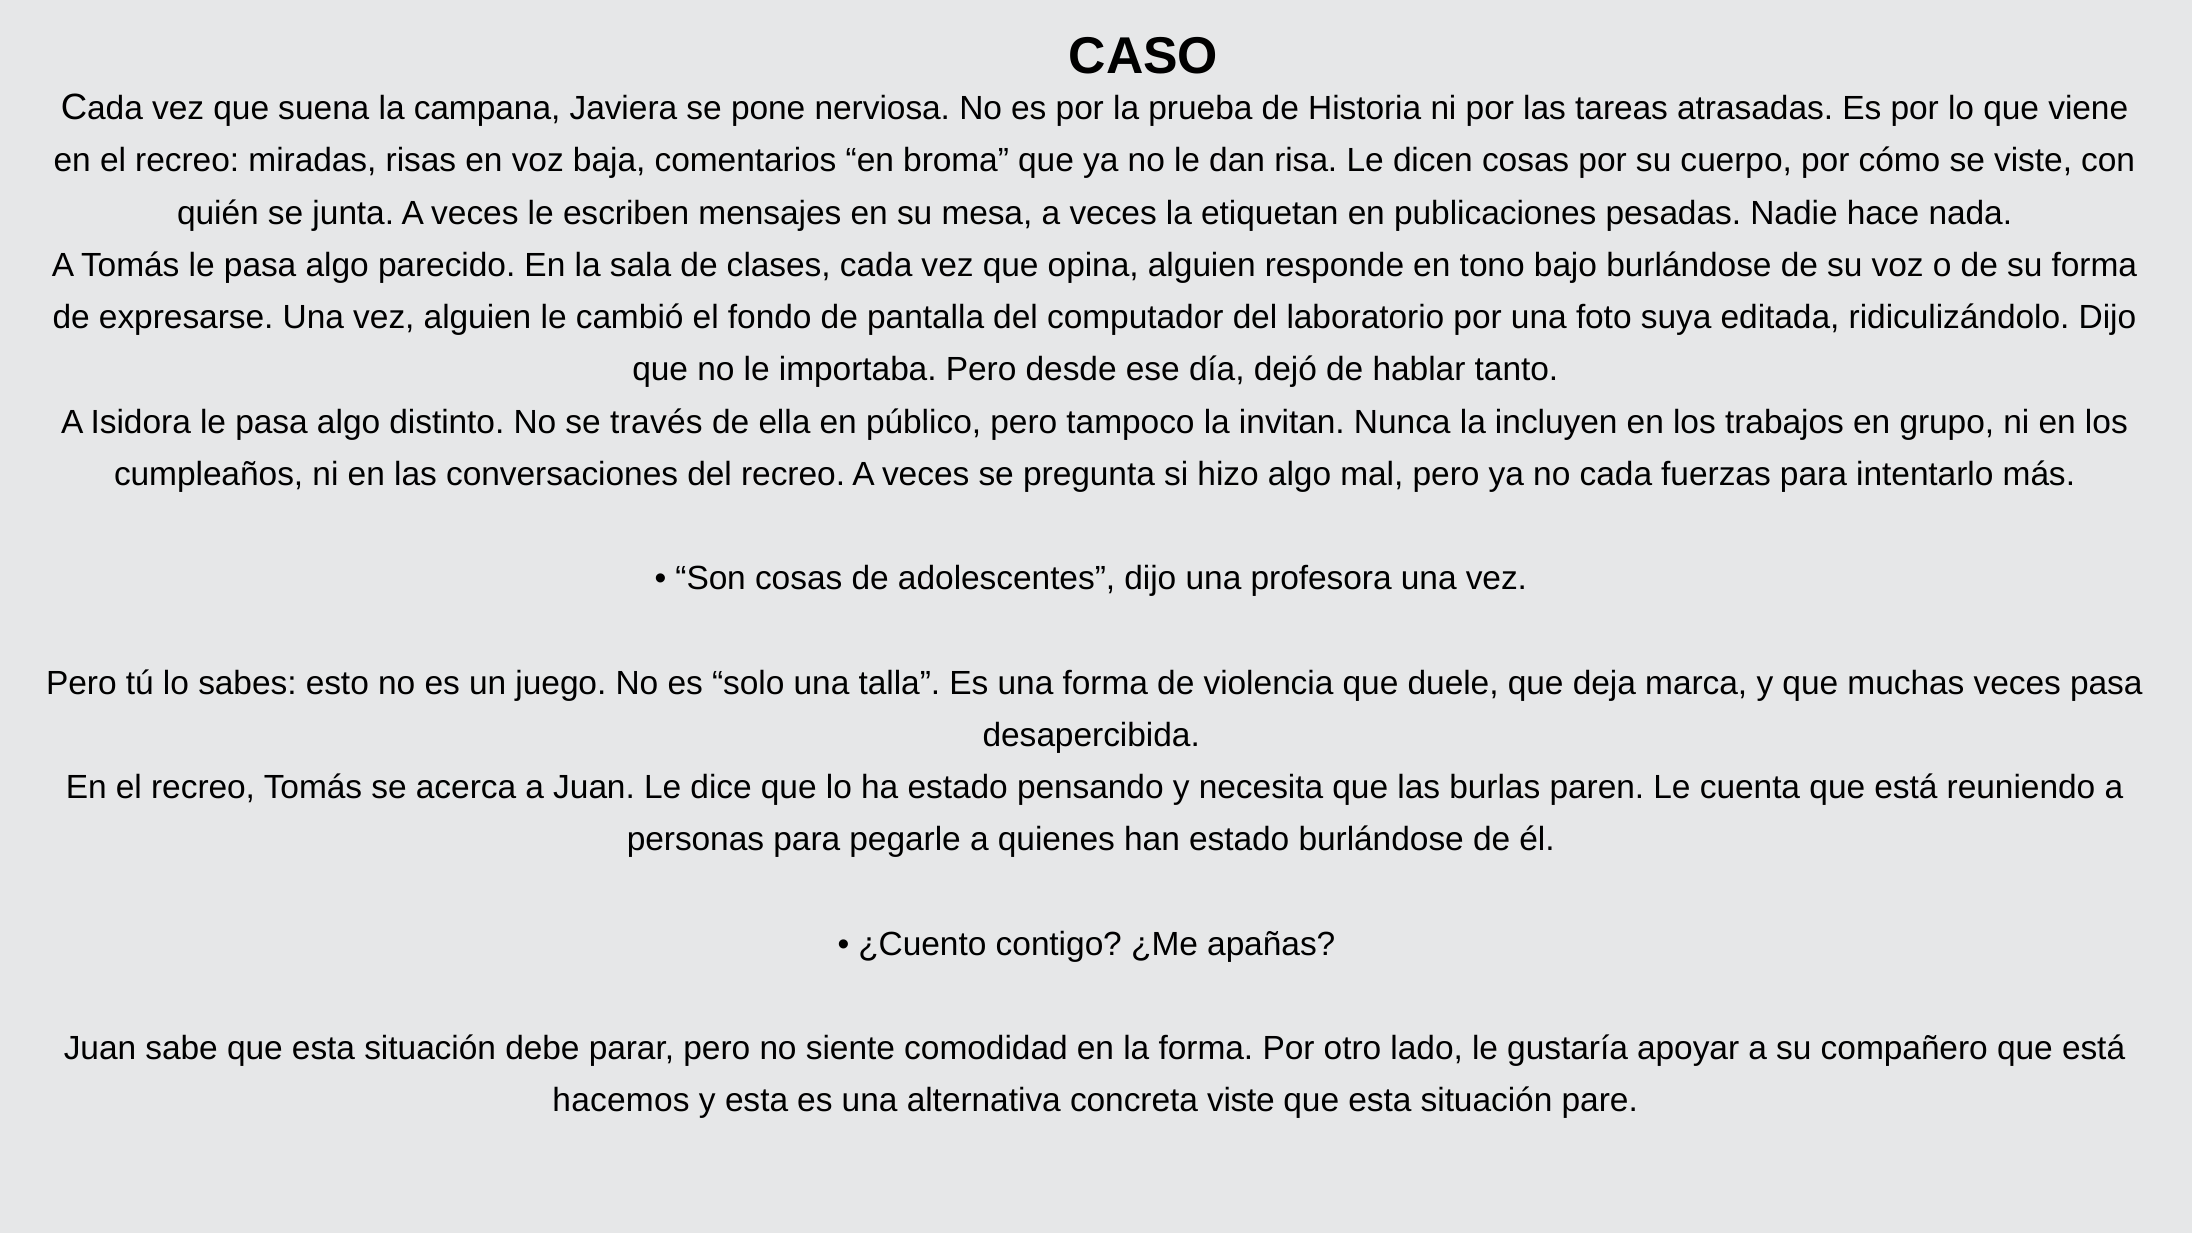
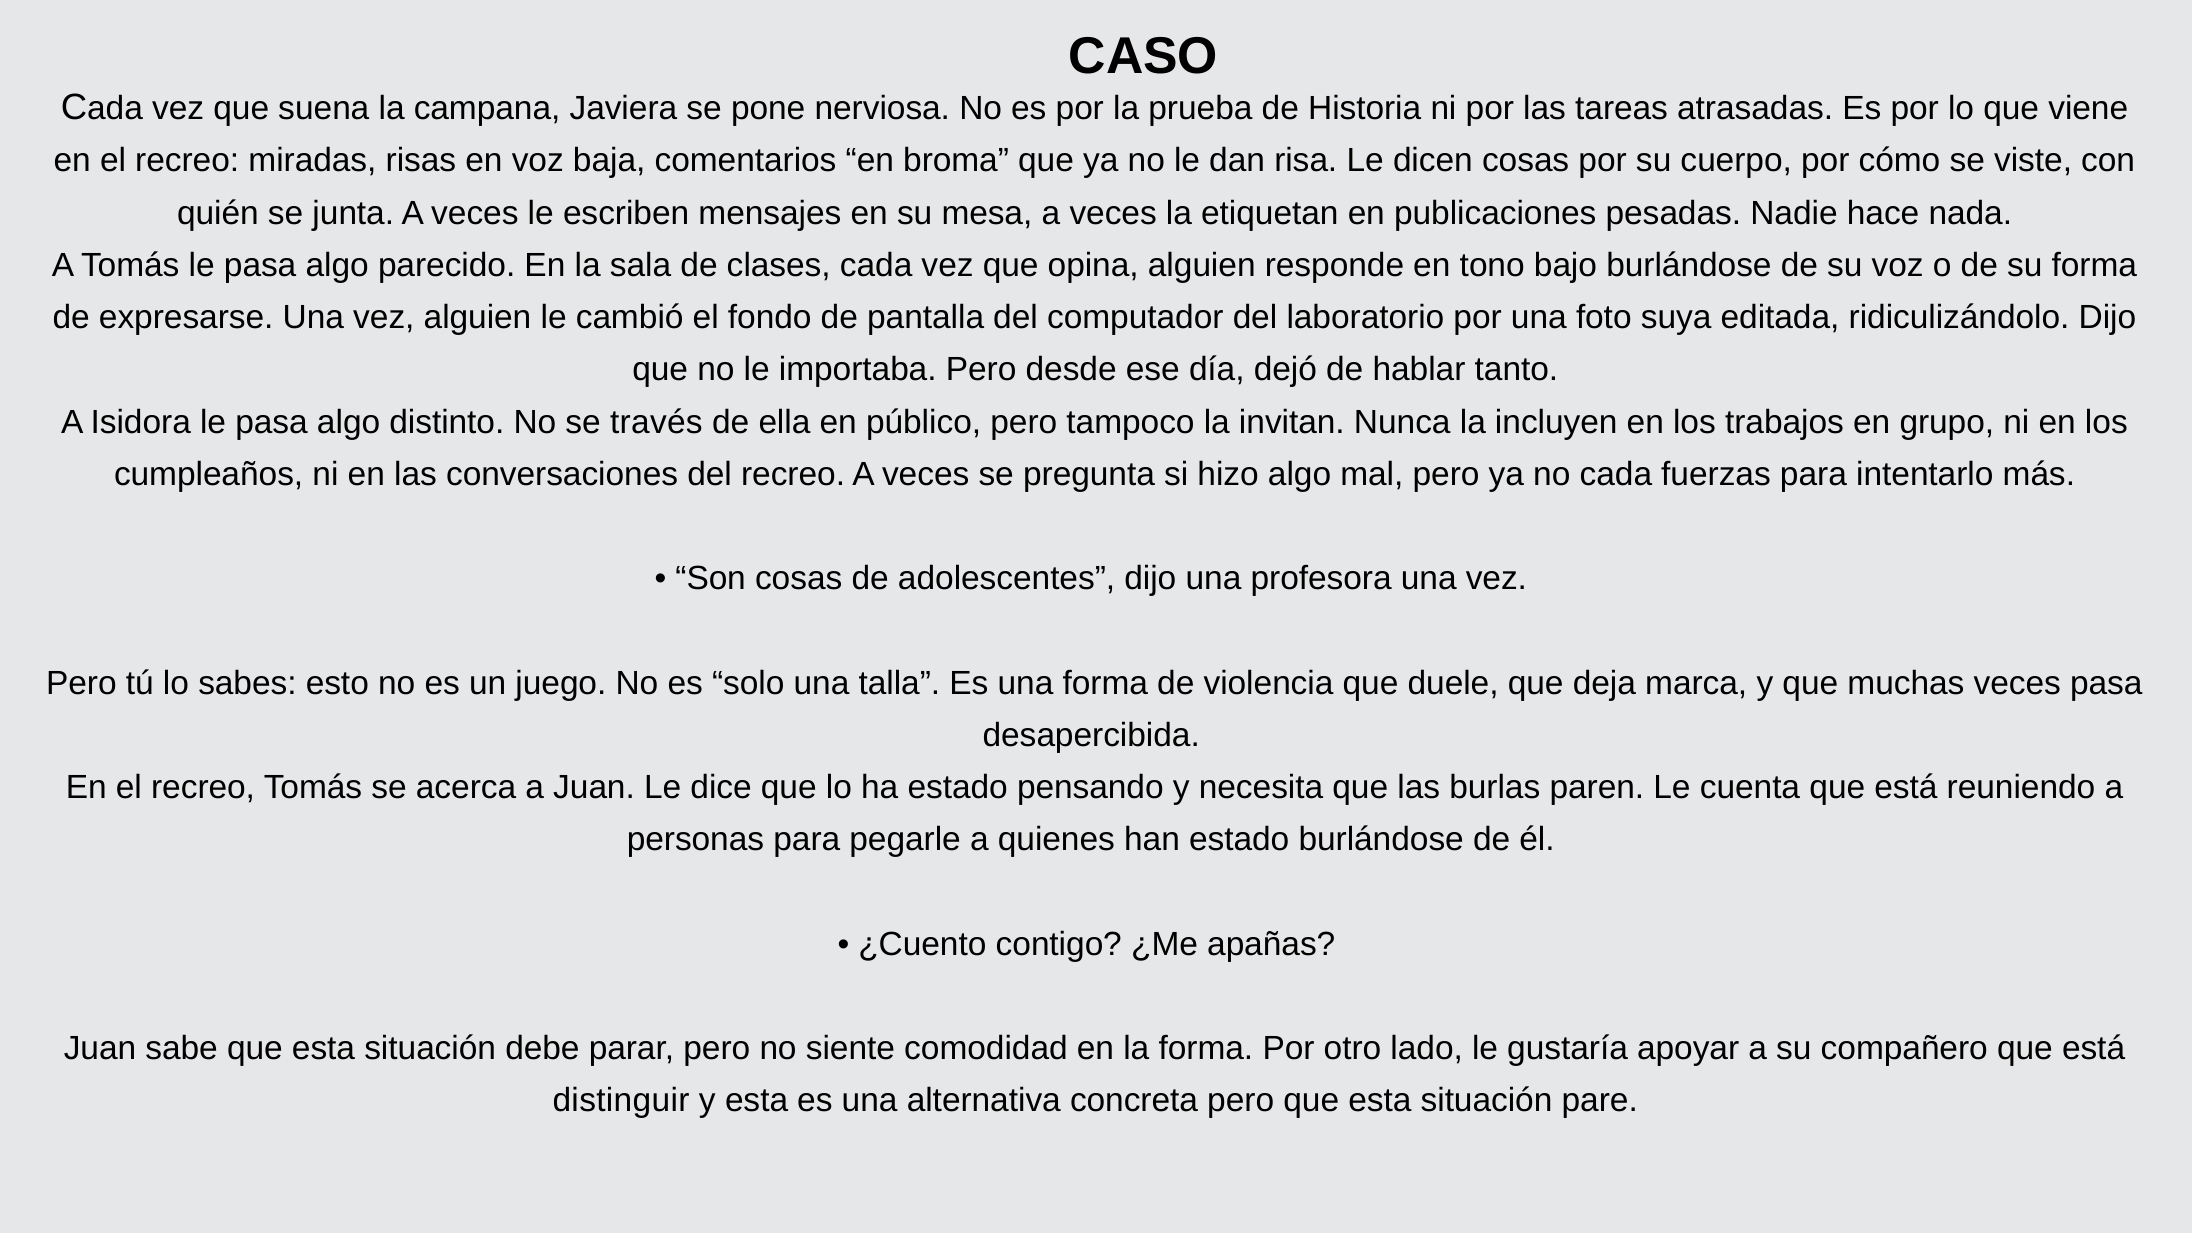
hacemos: hacemos -> distinguir (621, 1101)
concreta viste: viste -> pero (1241, 1101)
